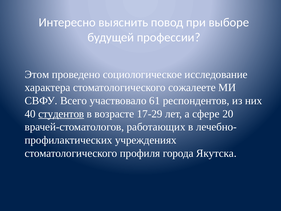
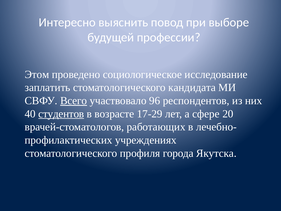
характера: характера -> заплатить (48, 87)
сожалеете: сожалеете -> кандидата (192, 87)
Всего underline: none -> present (74, 101)
61: 61 -> 96 (155, 101)
